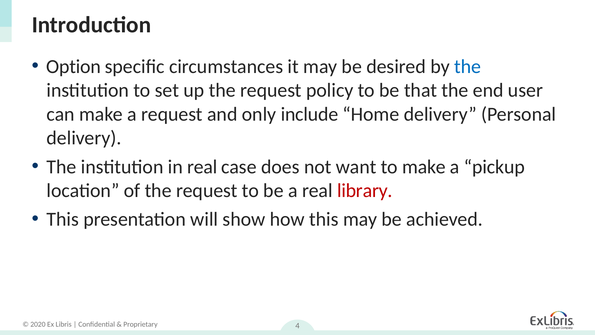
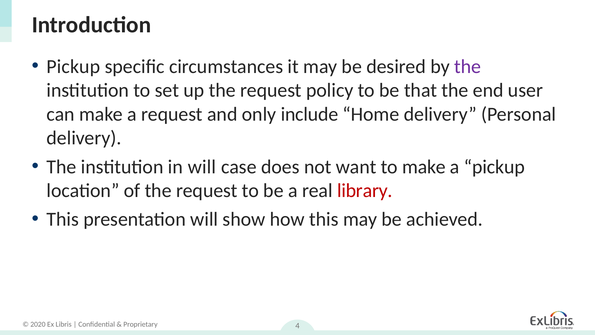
Option: Option -> Pickup (73, 66)
the colour: blue -> purple (468, 66)
in real: real -> will (202, 167)
